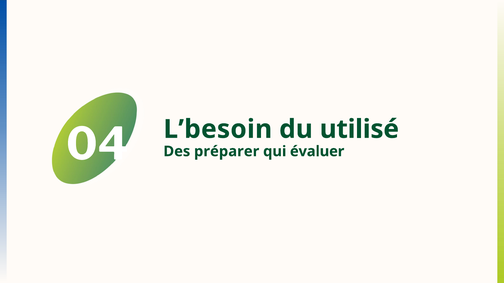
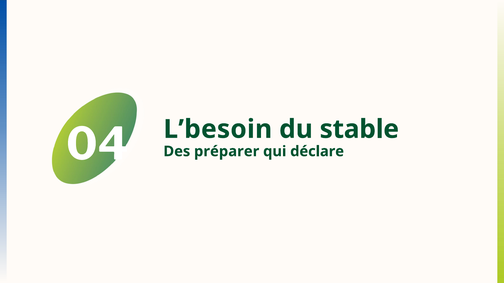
utilisé: utilisé -> stable (359, 129)
évaluer: évaluer -> déclare (317, 152)
